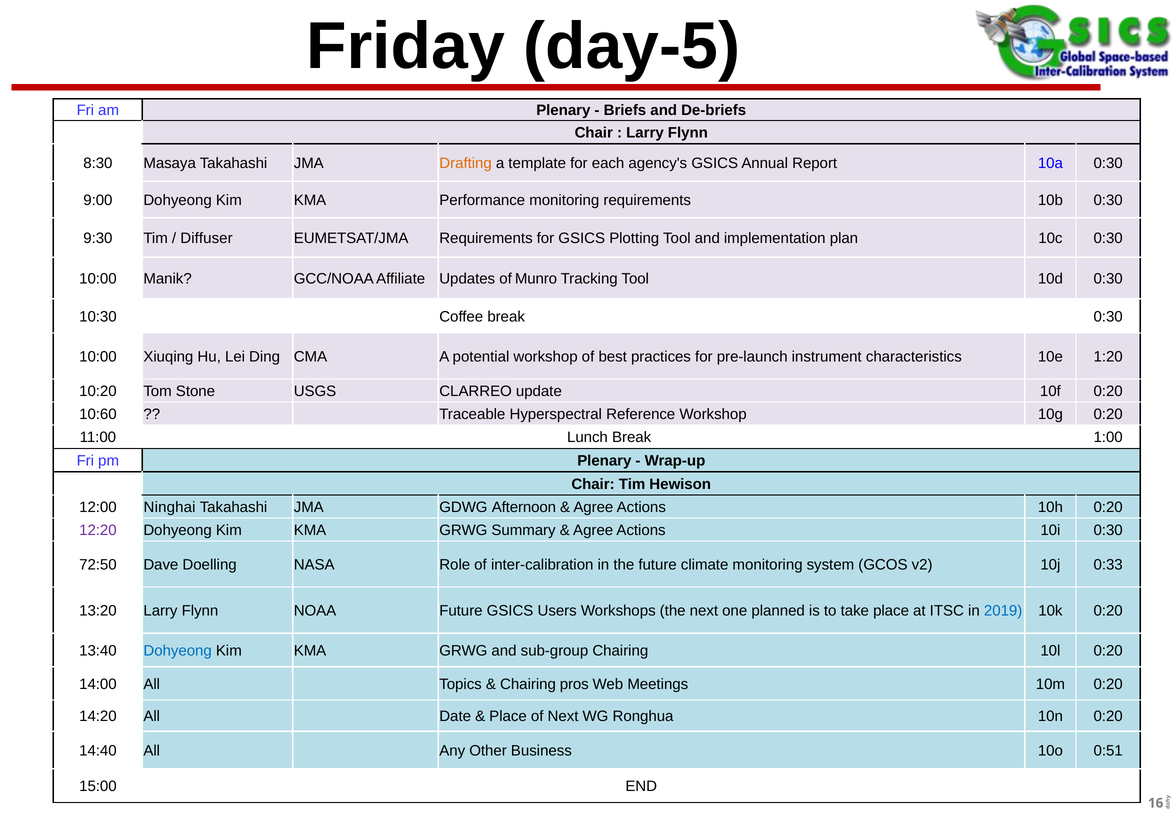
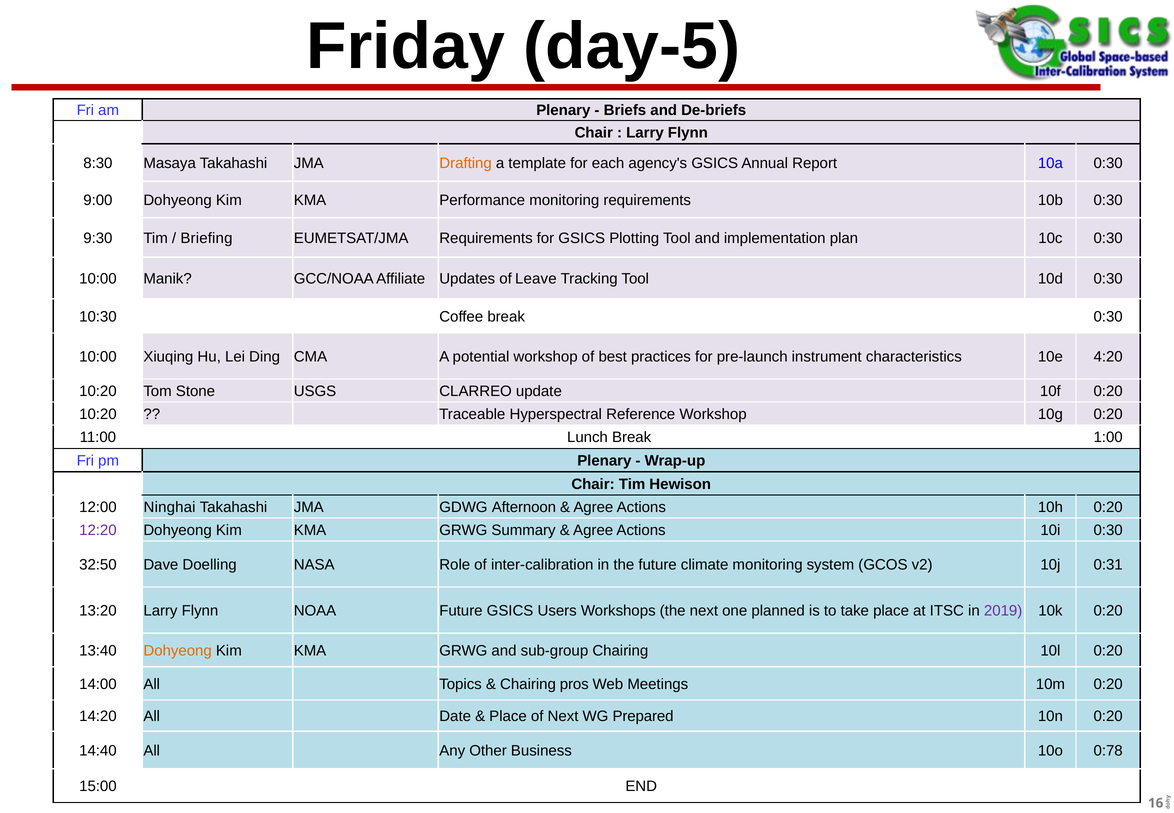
Diffuser: Diffuser -> Briefing (206, 238)
Munro: Munro -> Leave (536, 279)
1:20: 1:20 -> 4:20 (1108, 357)
10:60: 10:60 -> 10:20 (98, 414)
72:50: 72:50 -> 32:50 (98, 565)
0:33: 0:33 -> 0:31 (1108, 565)
2019 colour: blue -> purple (1003, 611)
Dohyeong colour: blue -> orange (178, 650)
Ronghua: Ronghua -> Prepared (643, 716)
0:51: 0:51 -> 0:78 (1108, 751)
